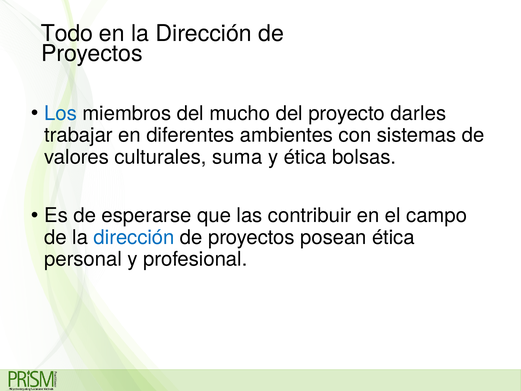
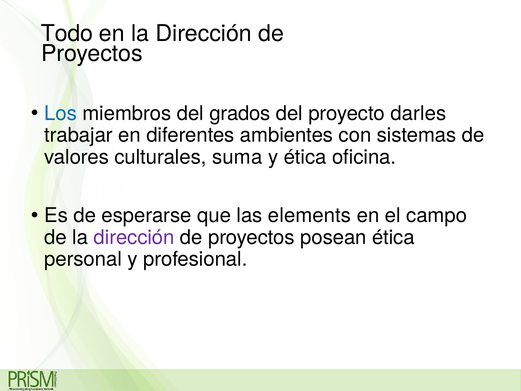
mucho: mucho -> grados (240, 113)
bolsas: bolsas -> oficina (364, 157)
contribuir: contribuir -> elements (310, 215)
dirección colour: blue -> purple (134, 237)
